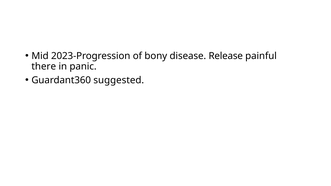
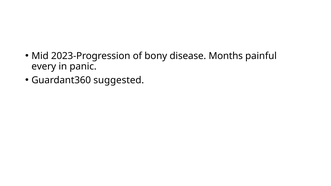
Release: Release -> Months (226, 56)
there: there -> every (44, 66)
